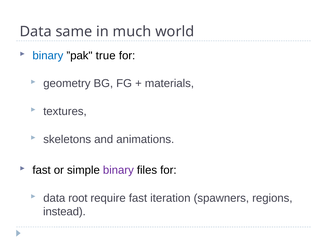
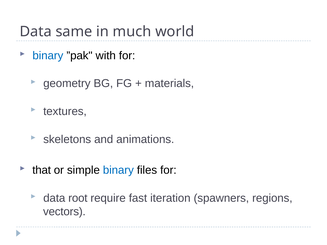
true: true -> with (106, 56)
fast: fast -> that (42, 170)
binary colour: purple -> blue (118, 170)
instead: instead -> vectors (64, 212)
